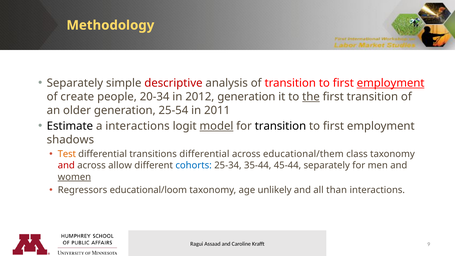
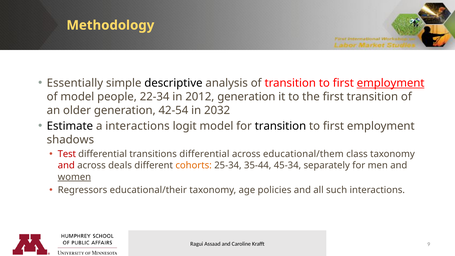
Separately: Separately -> Essentially (75, 83)
descriptive colour: red -> black (173, 83)
of create: create -> model (77, 97)
20-34: 20-34 -> 22-34 (155, 97)
the underline: present -> none (311, 97)
25-54: 25-54 -> 42-54 (173, 110)
2011: 2011 -> 2032 (217, 110)
model underline: present -> none (216, 126)
Test colour: orange -> red (67, 154)
allow: allow -> deals (120, 165)
cohorts colour: blue -> orange (194, 165)
45-44: 45-44 -> 45-34 (287, 165)
educational/loom: educational/loom -> educational/their (148, 190)
unlikely: unlikely -> policies (275, 190)
than: than -> such (337, 190)
